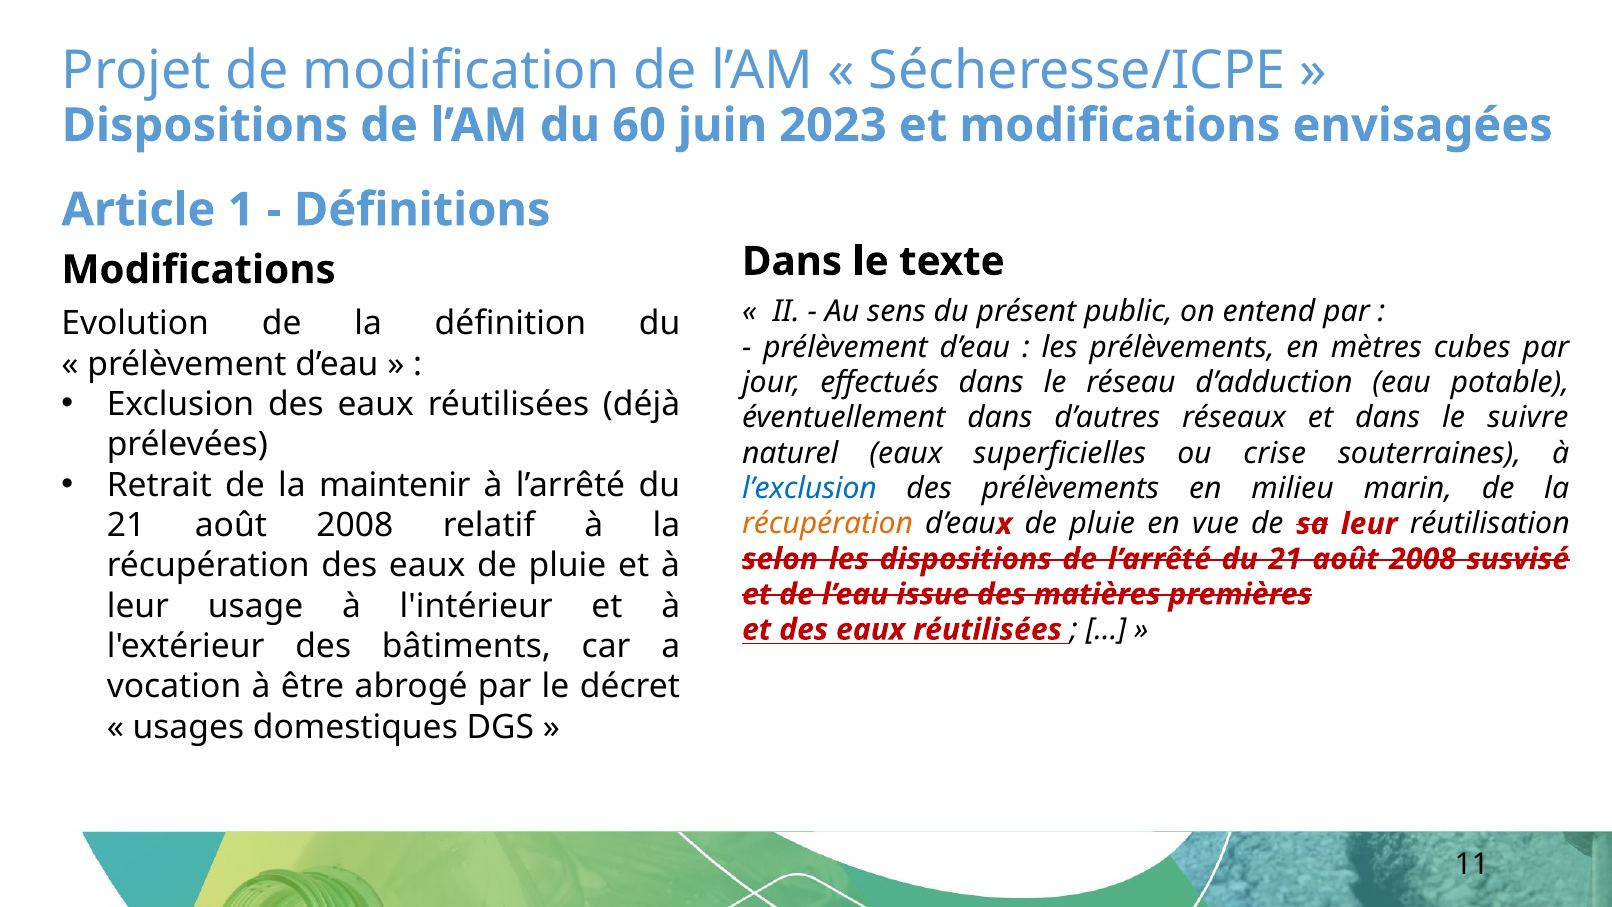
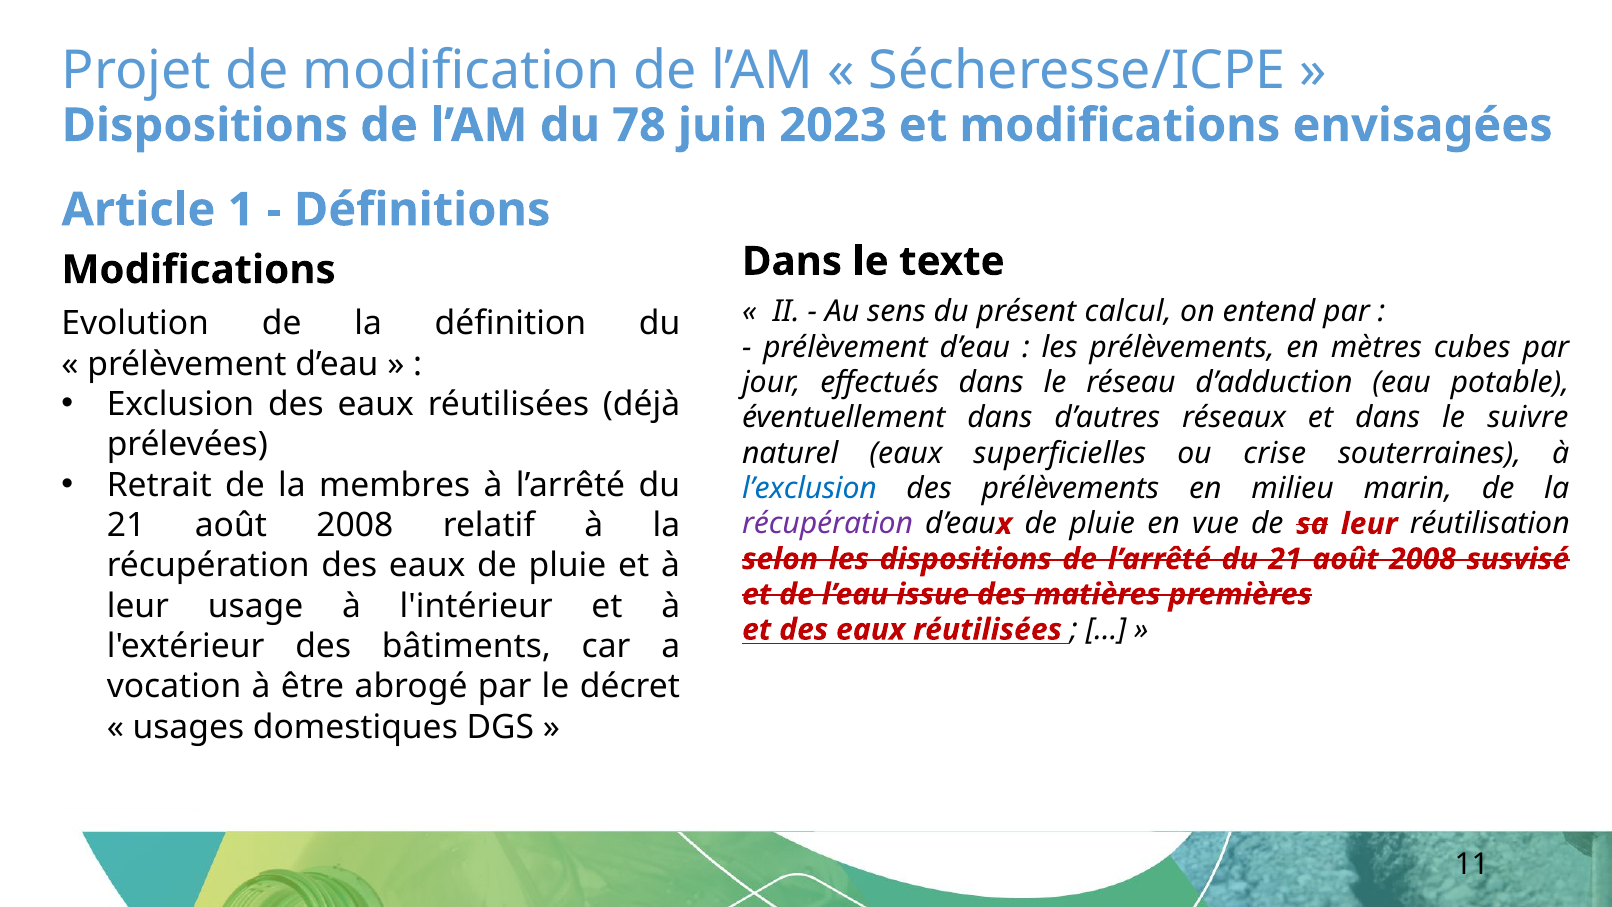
60: 60 -> 78 (639, 125)
public: public -> calcul (1128, 311)
maintenir: maintenir -> membres (395, 485)
récupération colour: orange -> purple (828, 524)
